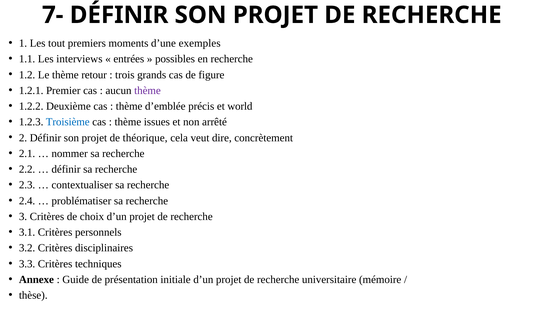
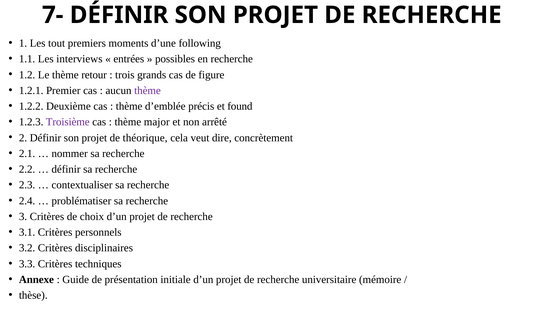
exemples: exemples -> following (200, 43)
world: world -> found (240, 106)
Troisième colour: blue -> purple (68, 122)
issues: issues -> major (157, 122)
